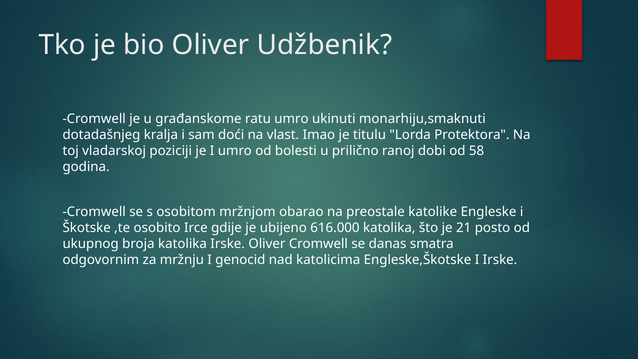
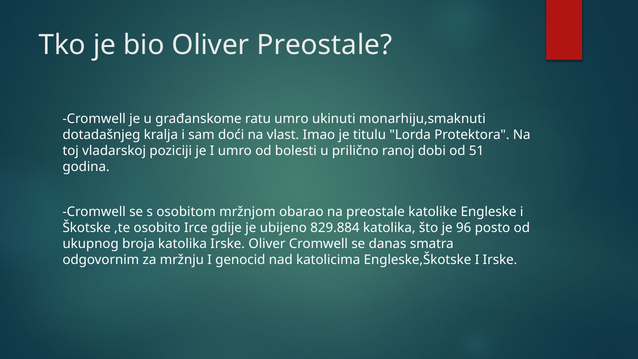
Oliver Udžbenik: Udžbenik -> Preostale (324, 45)
58: 58 -> 51 (477, 151)
616.000: 616.000 -> 829.884 (335, 228)
21: 21 -> 96 (464, 228)
